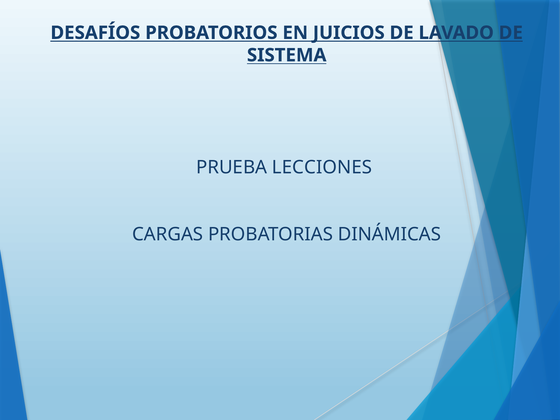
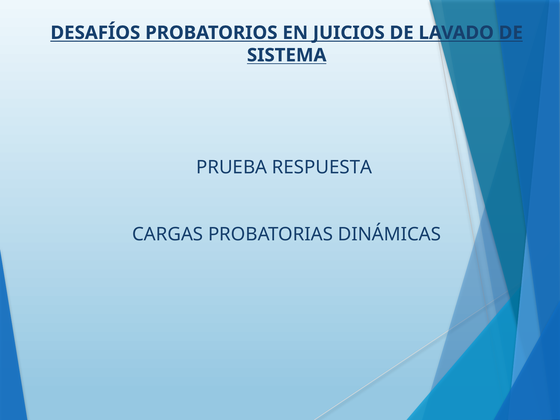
LECCIONES: LECCIONES -> RESPUESTA (322, 167)
